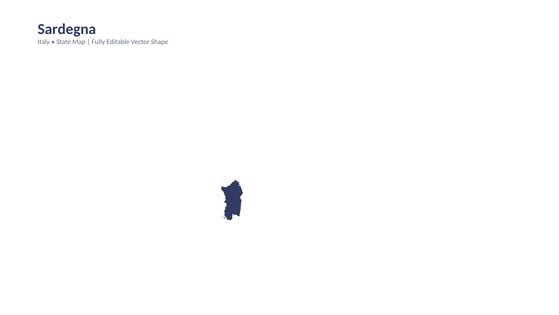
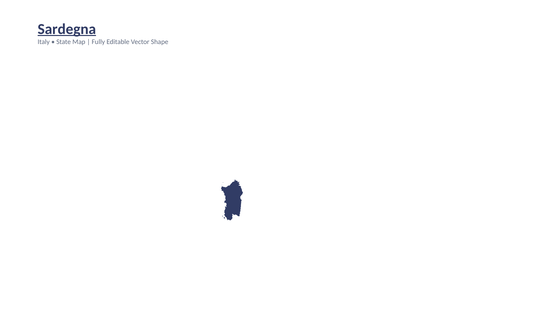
Sardegna underline: none -> present (67, 29)
